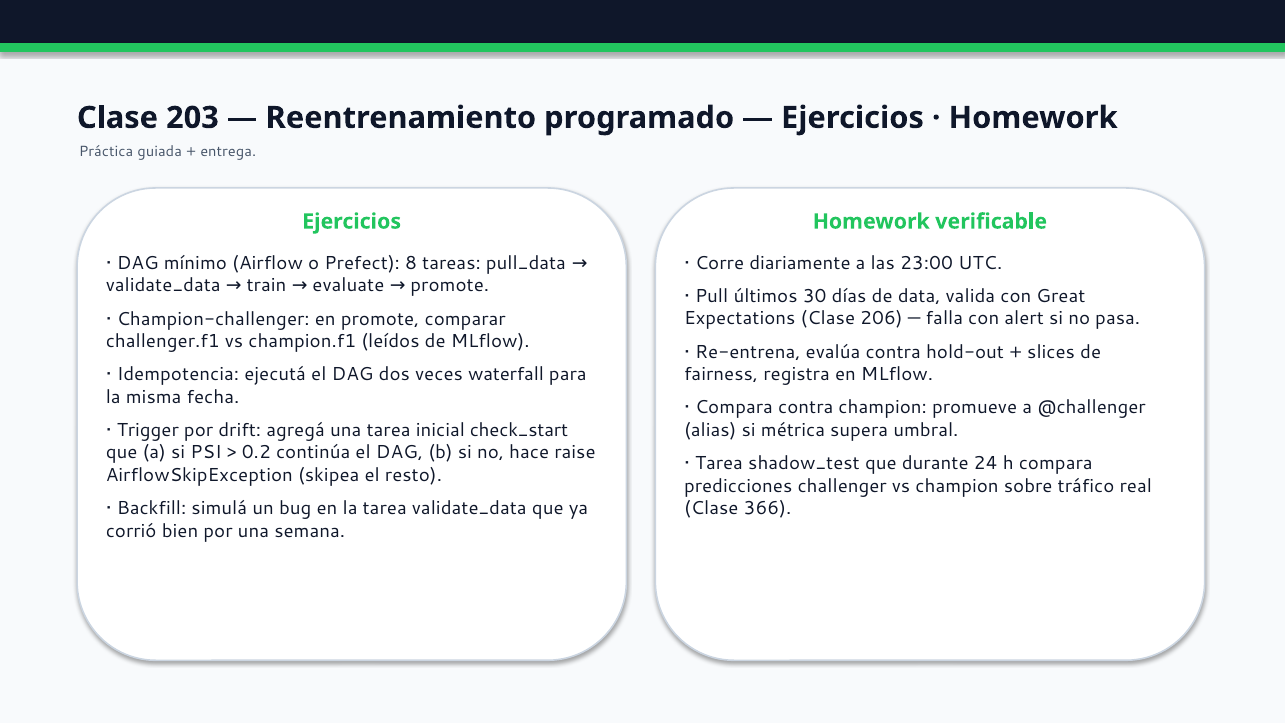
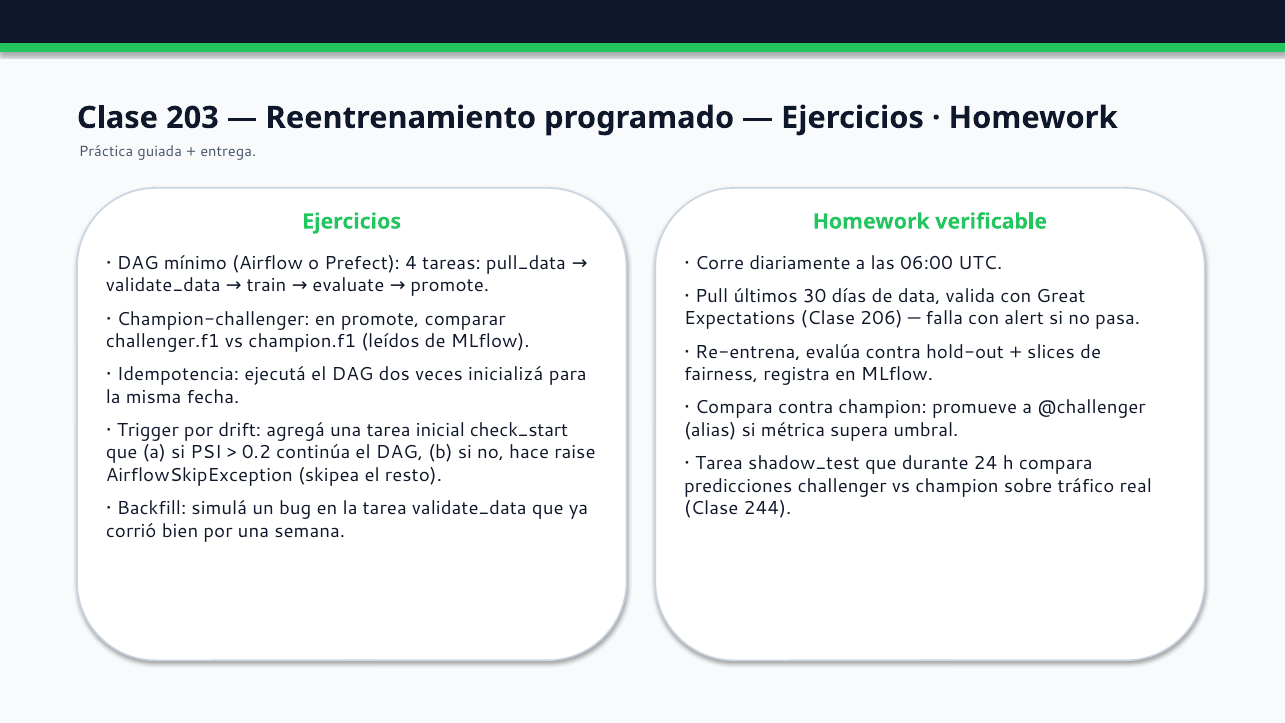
8: 8 -> 4 (411, 263)
23:00: 23:00 -> 06:00 (927, 263)
waterfall: waterfall -> inicializá (506, 374)
366: 366 -> 244 (767, 508)
